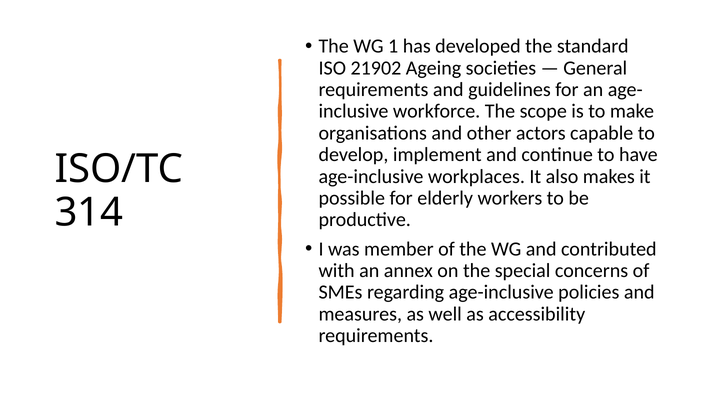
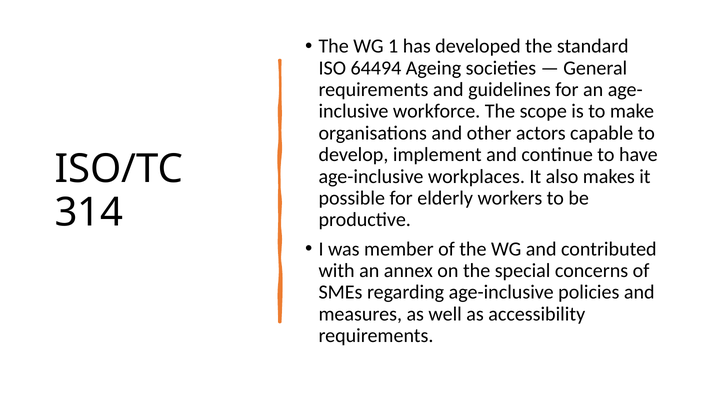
21902: 21902 -> 64494 (376, 68)
